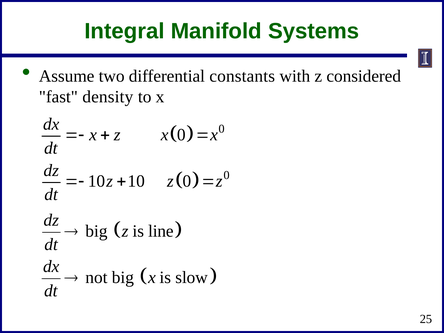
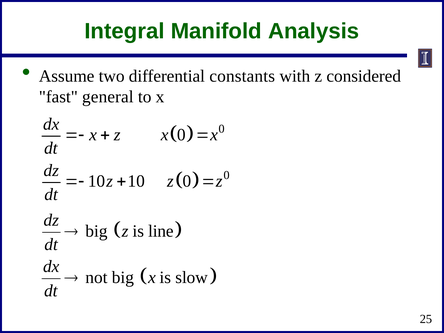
Systems: Systems -> Analysis (314, 31)
density: density -> general (108, 97)
